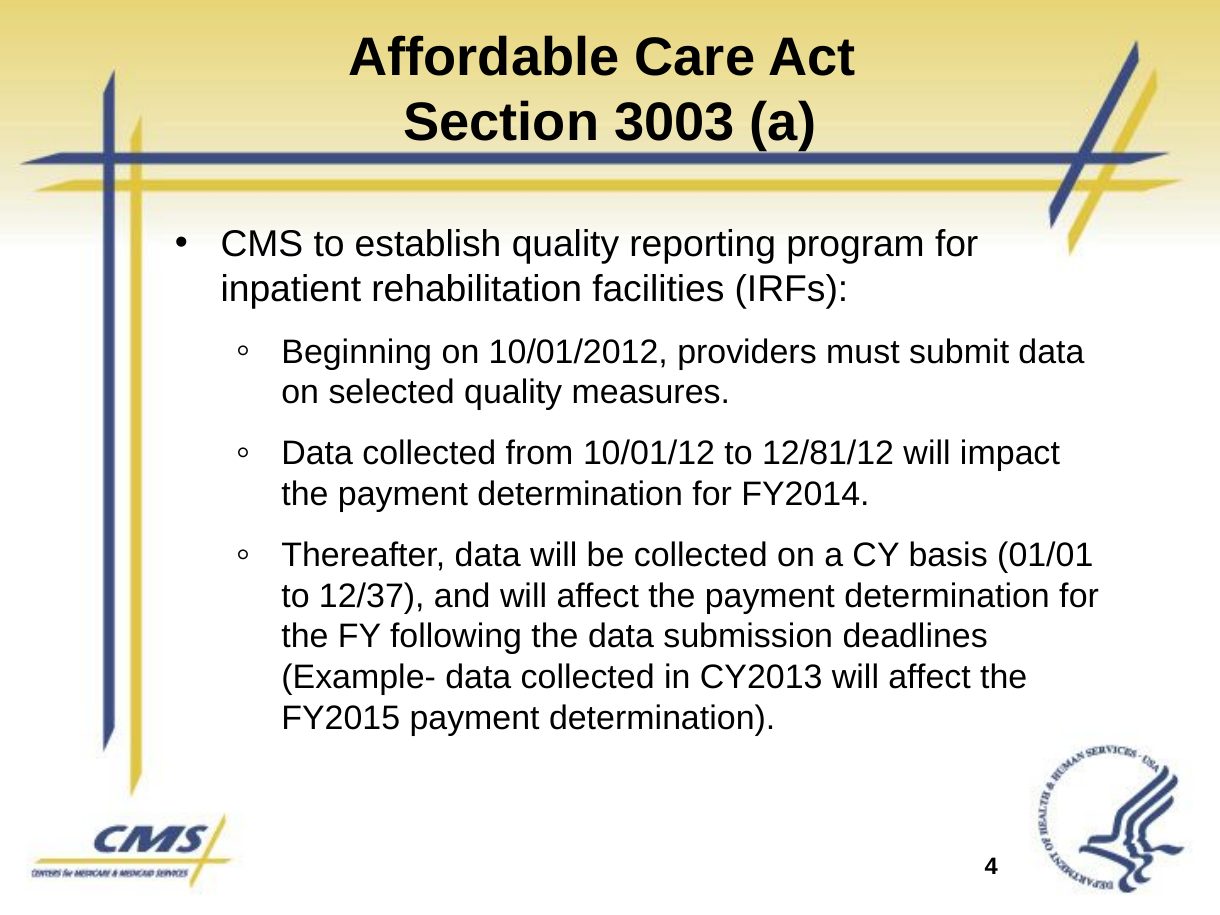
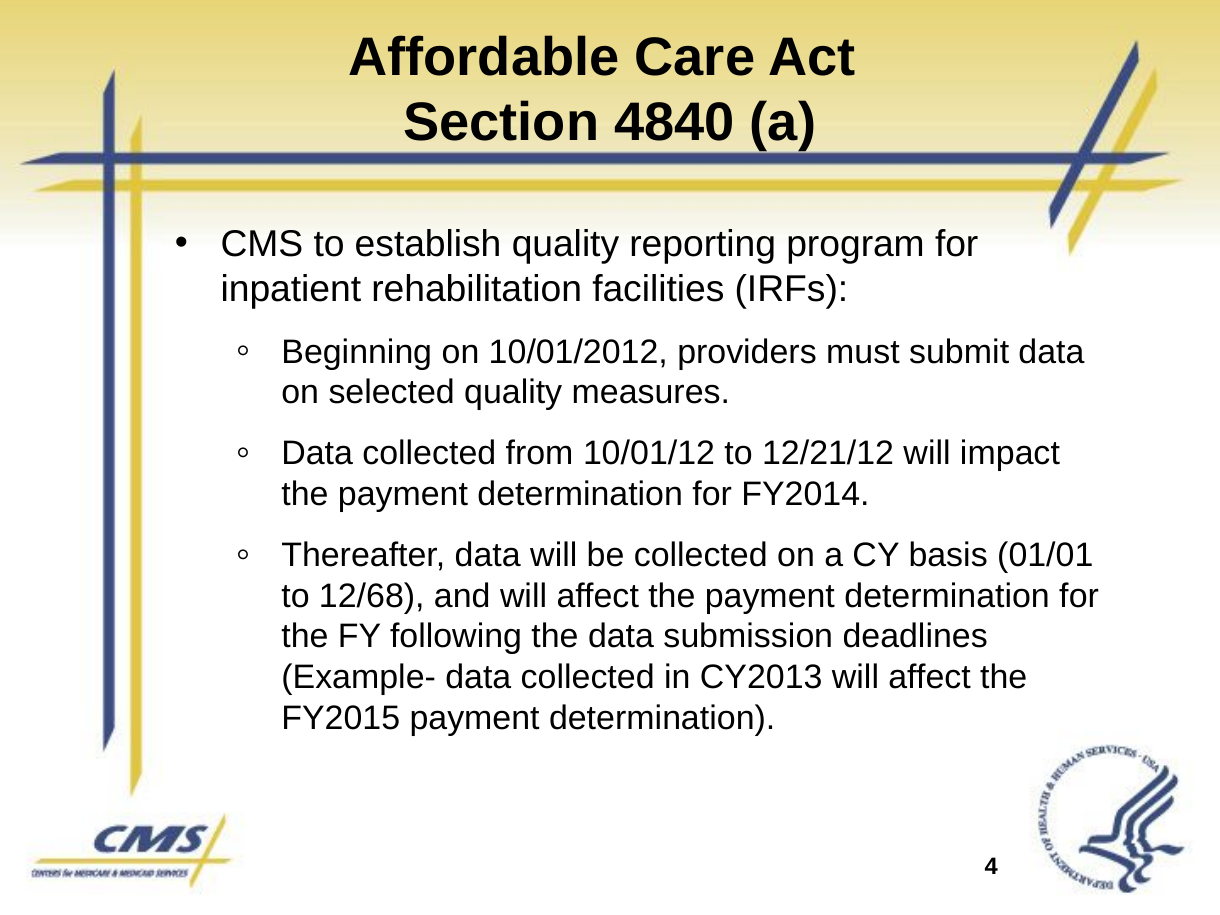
3003: 3003 -> 4840 (674, 123)
12/81/12: 12/81/12 -> 12/21/12 (828, 454)
12/37: 12/37 -> 12/68 (372, 596)
